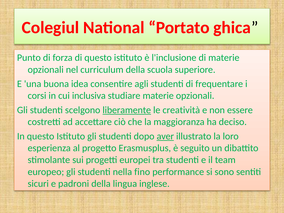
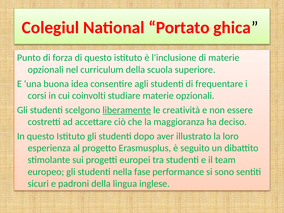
inclusiva: inclusiva -> coinvolti (89, 96)
aver underline: present -> none (165, 136)
fino: fino -> fase (142, 172)
